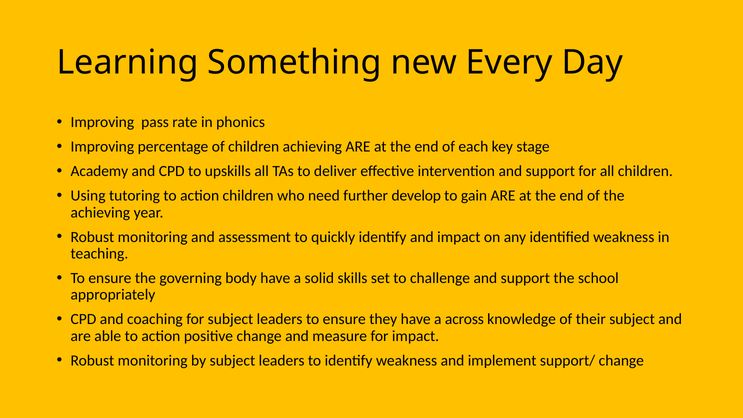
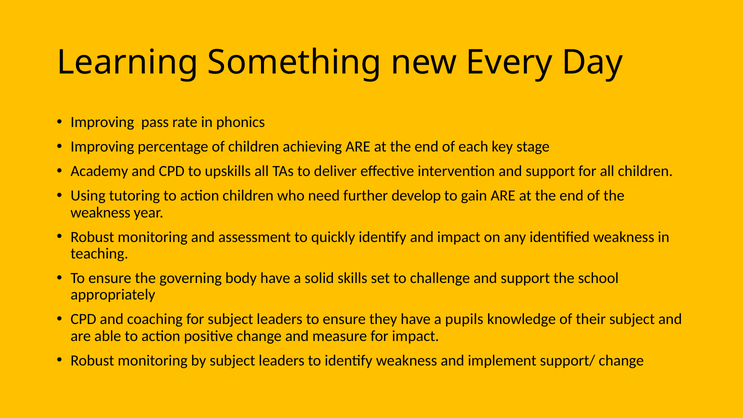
achieving: achieving -> weakness (100, 212)
across: across -> pupils (464, 319)
